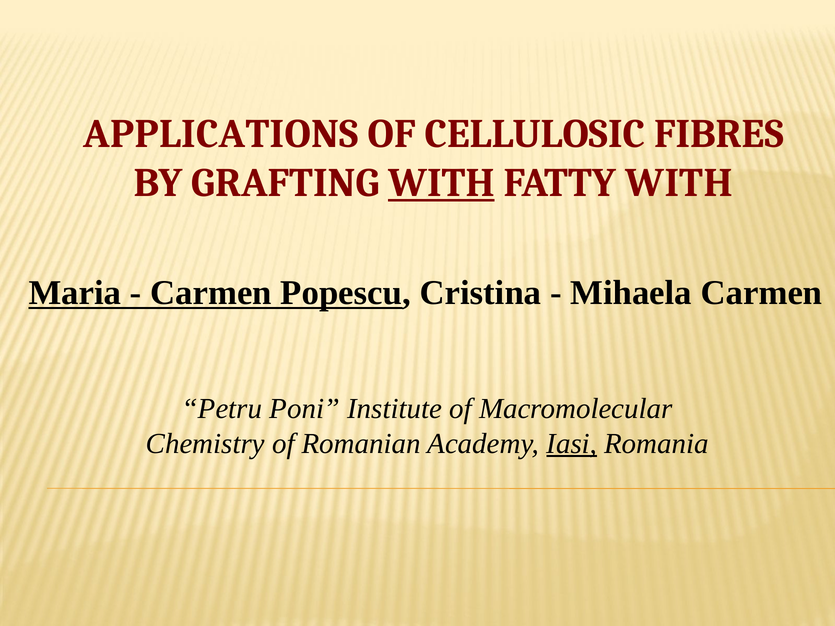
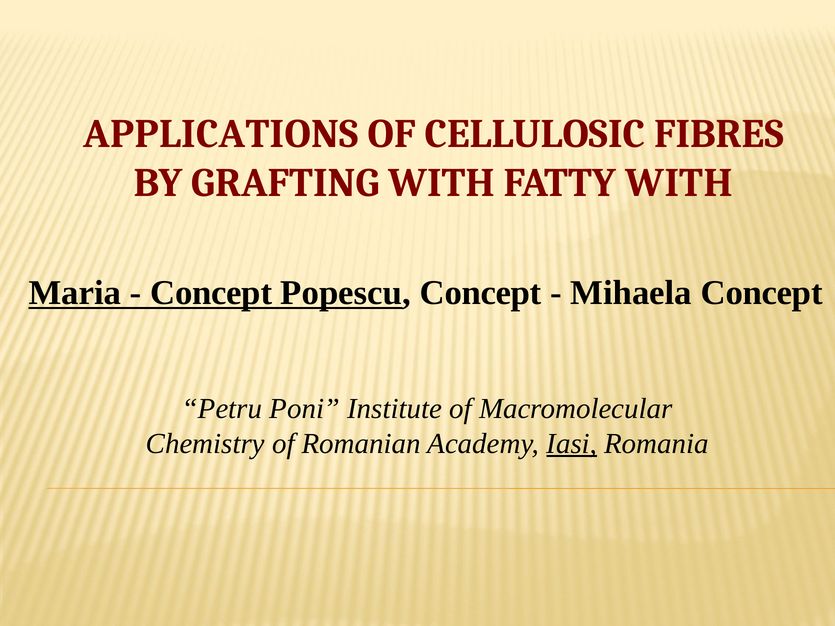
WITH underline: present -> none (441, 183)
Carmen: Carmen -> Concept (211, 293)
Popescu Cristina: Cristina -> Concept (481, 293)
Mihaela Carmen: Carmen -> Concept (762, 293)
